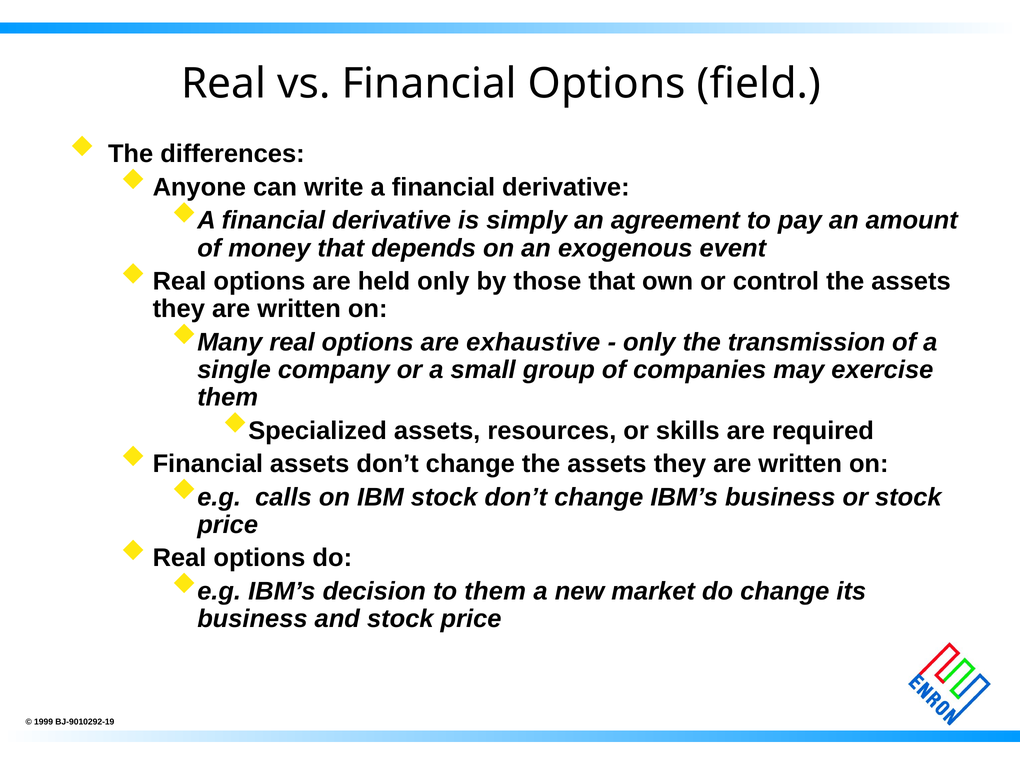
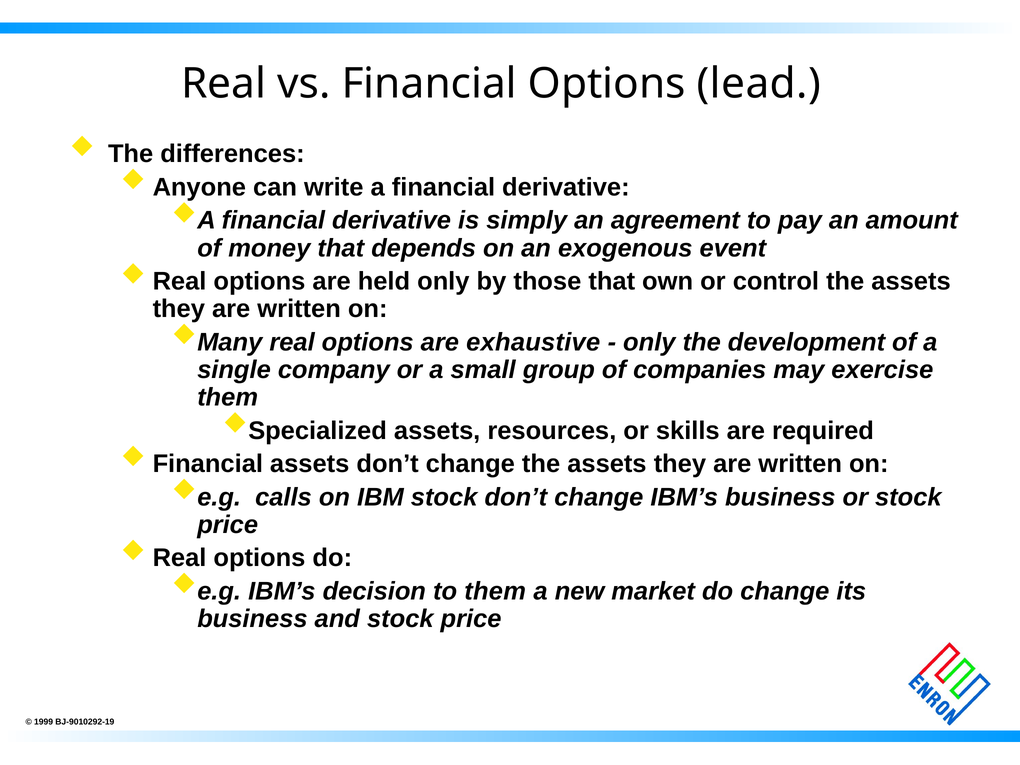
field: field -> lead (759, 84)
transmission: transmission -> development (807, 342)
